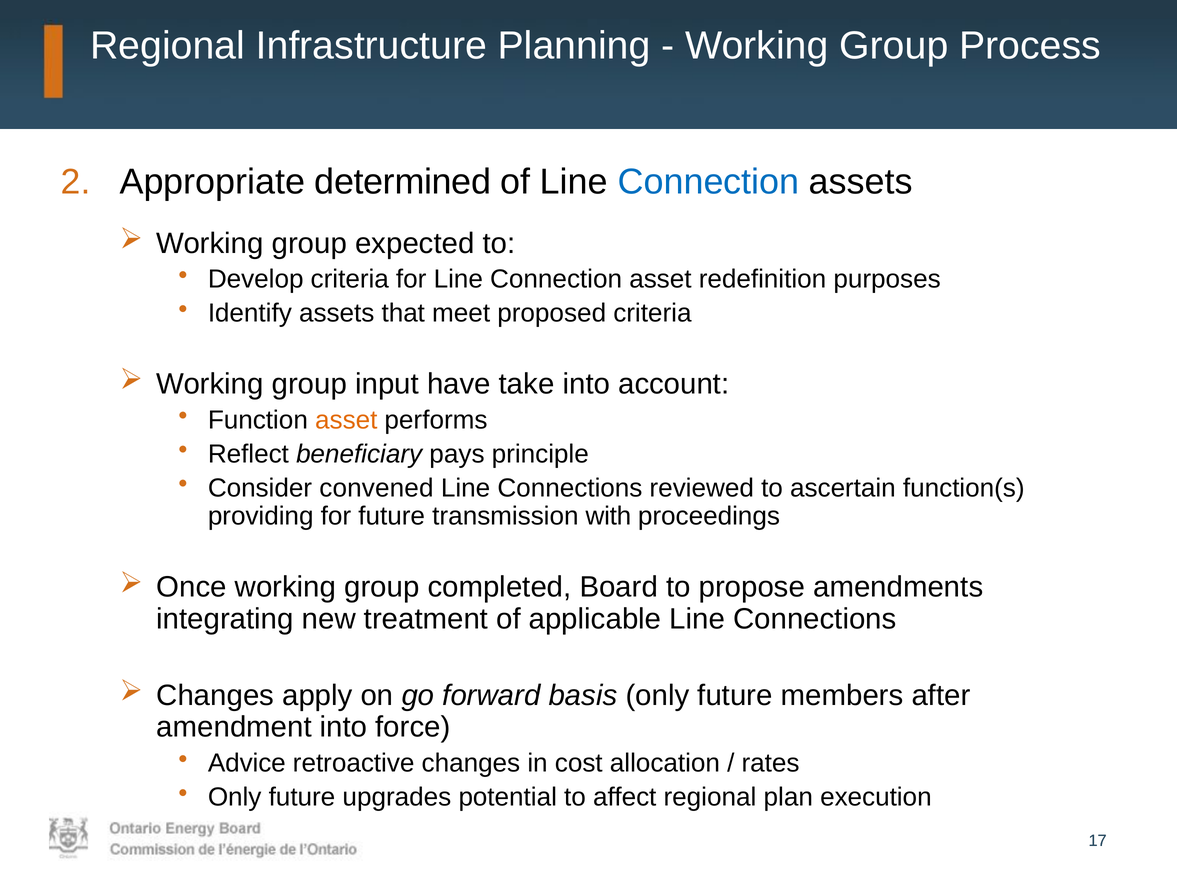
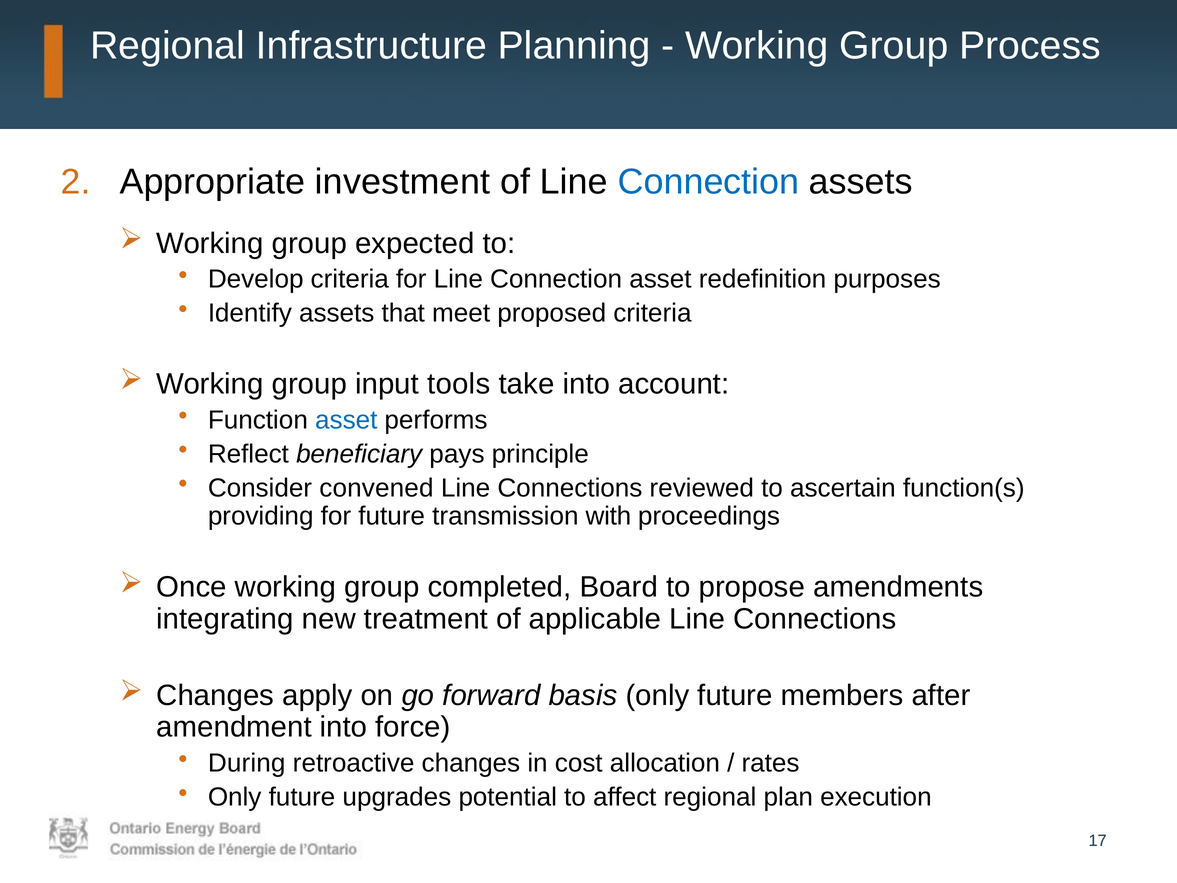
determined: determined -> investment (402, 182)
have: have -> tools (459, 384)
asset colour: orange -> blue (346, 420)
Advice: Advice -> During (247, 763)
